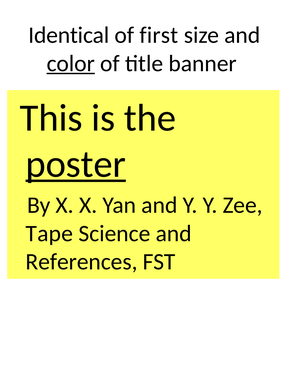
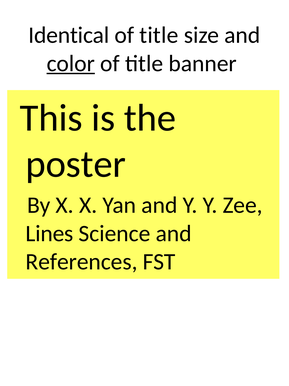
first: first -> title (159, 35)
poster underline: present -> none (76, 164)
Tape: Tape -> Lines (49, 233)
